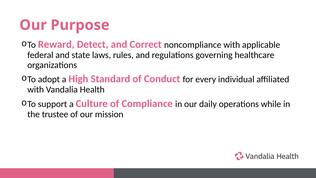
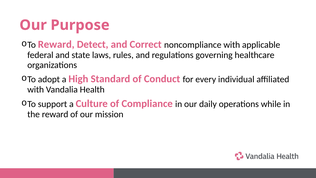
the trustee: trustee -> reward (55, 114)
